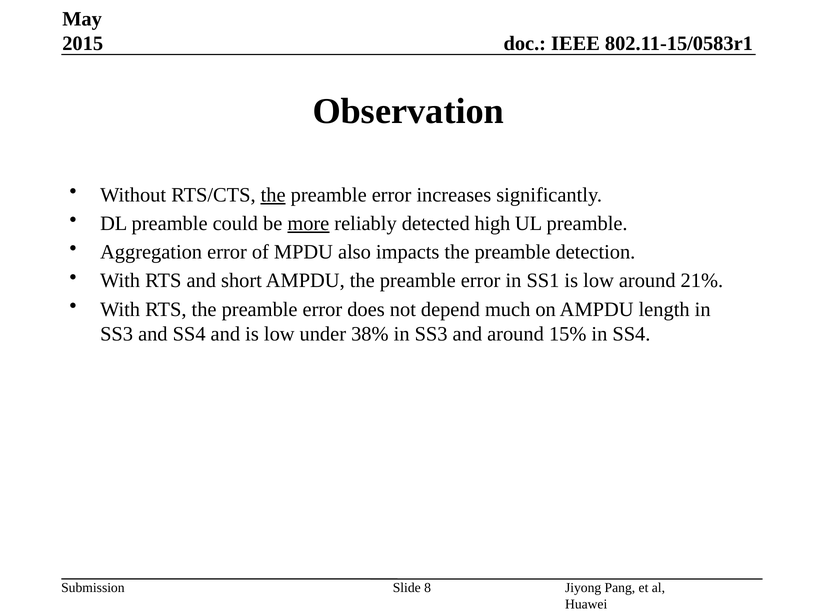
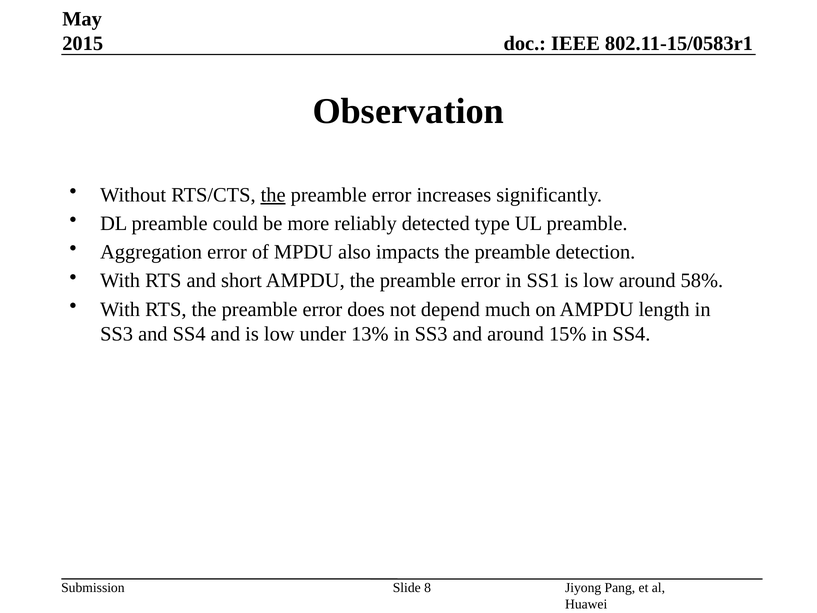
more underline: present -> none (308, 223)
high: high -> type (492, 223)
21%: 21% -> 58% (702, 281)
38%: 38% -> 13% (370, 334)
